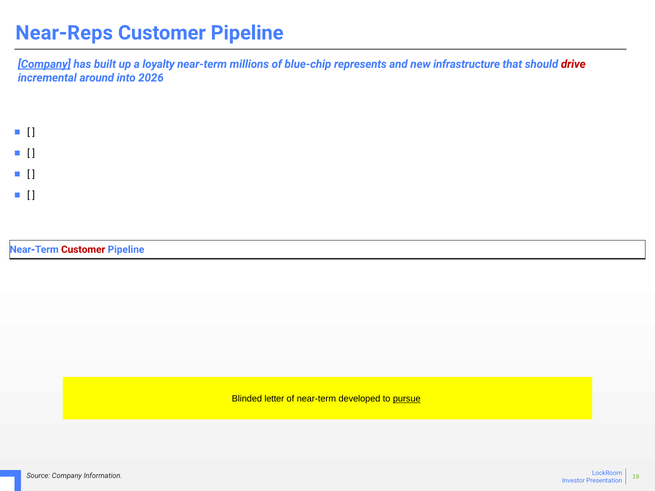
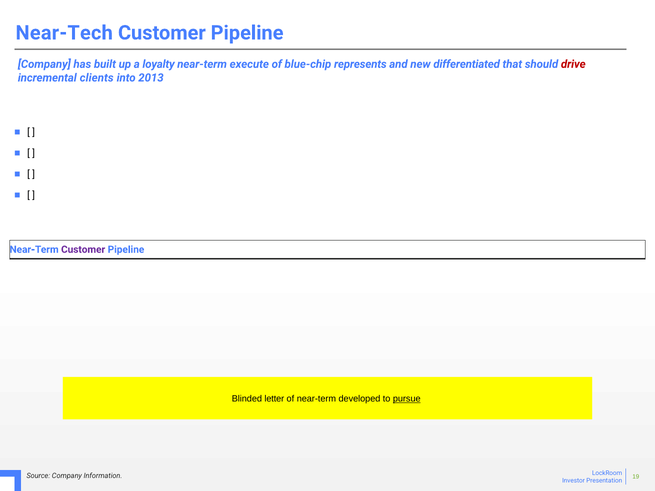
Near-Reps: Near-Reps -> Near-Tech (64, 33)
Company underline: present -> none (44, 64)
millions: millions -> execute (249, 64)
infrastructure: infrastructure -> differentiated (467, 64)
around: around -> clients (97, 78)
2026: 2026 -> 2013 (151, 78)
Customer colour: red -> purple (83, 250)
